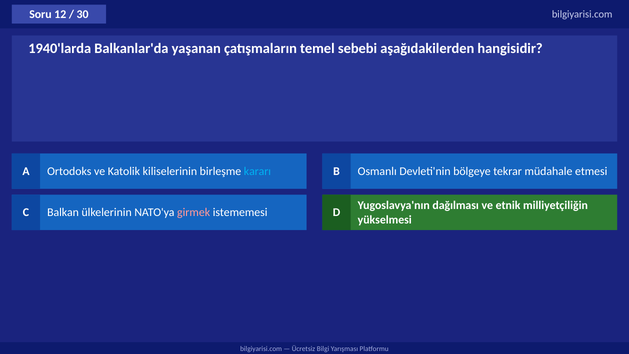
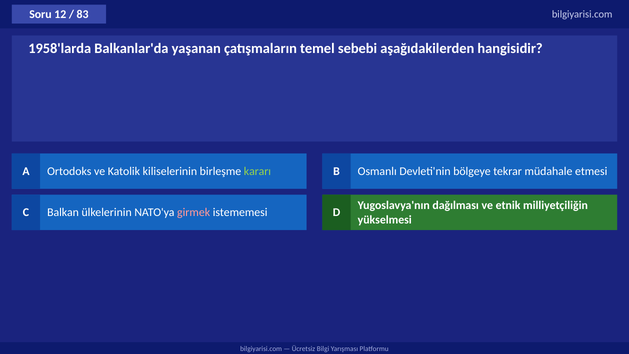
30: 30 -> 83 (83, 14)
1940'larda: 1940'larda -> 1958'larda (60, 48)
kararı colour: light blue -> light green (257, 171)
